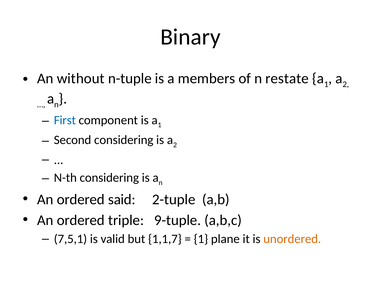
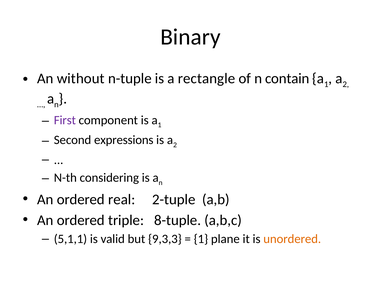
members: members -> rectangle (207, 78)
restate: restate -> contain (287, 78)
First colour: blue -> purple (65, 120)
Second considering: considering -> expressions (124, 140)
said: said -> real (122, 199)
9-tuple: 9-tuple -> 8-tuple (178, 220)
7,5,1: 7,5,1 -> 5,1,1 (70, 239)
1,1,7: 1,1,7 -> 9,3,3 (165, 239)
